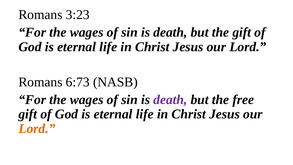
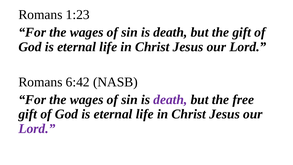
3:23: 3:23 -> 1:23 (78, 15)
6:73: 6:73 -> 6:42 (78, 82)
Lord colour: orange -> purple (37, 129)
